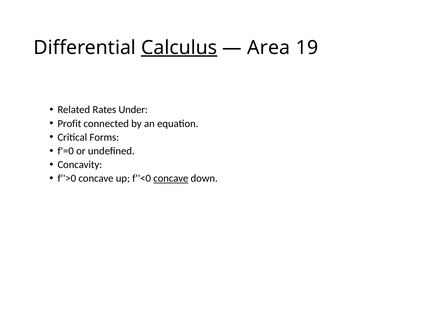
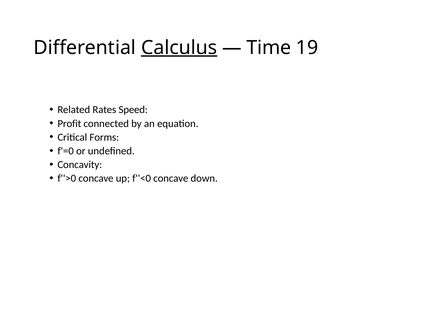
Area: Area -> Time (269, 48)
Under: Under -> Speed (133, 110)
concave underline: present -> none (171, 179)
